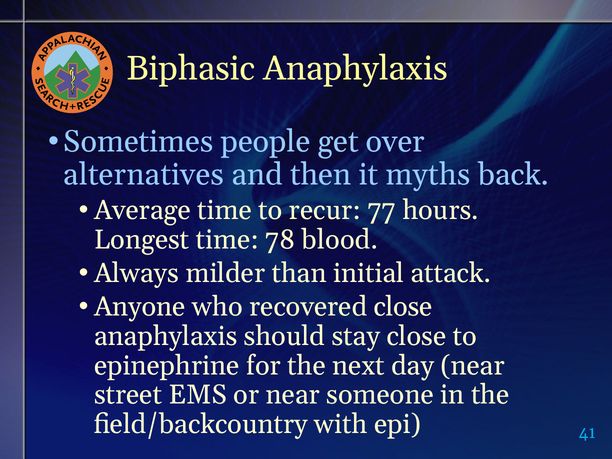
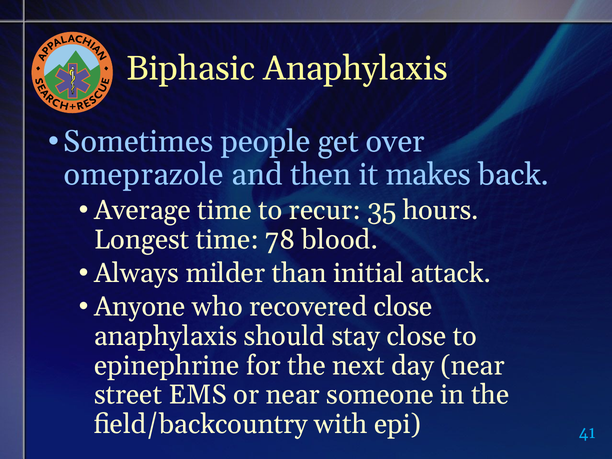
alternatives: alternatives -> omeprazole (144, 175)
myths: myths -> makes (428, 175)
77: 77 -> 35 (382, 210)
